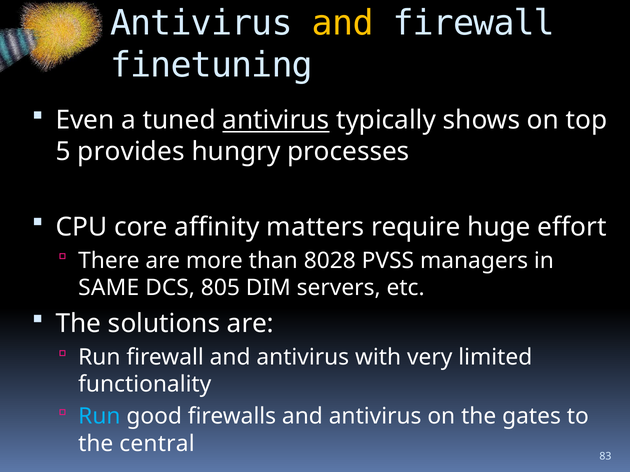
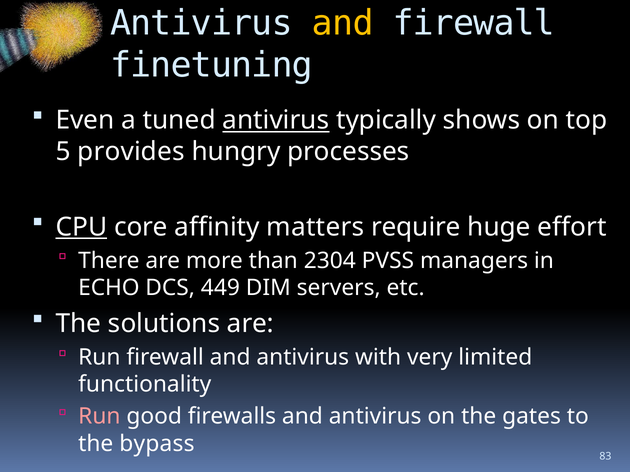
CPU underline: none -> present (81, 227)
8028: 8028 -> 2304 (330, 261)
SAME: SAME -> ECHO (109, 288)
805: 805 -> 449 (220, 288)
Run colour: light blue -> pink (99, 417)
central: central -> bypass (157, 444)
